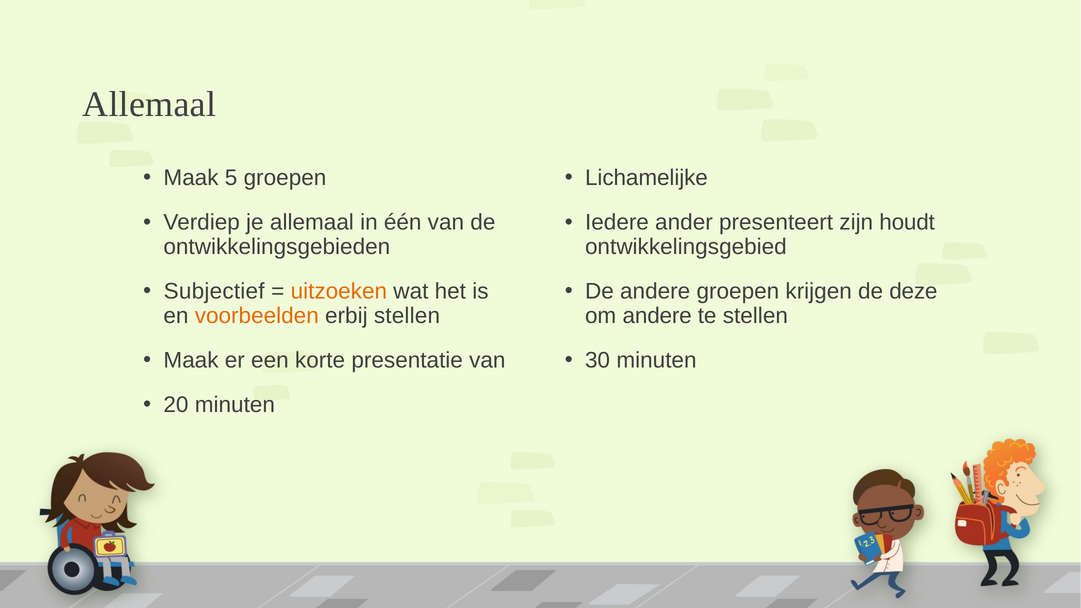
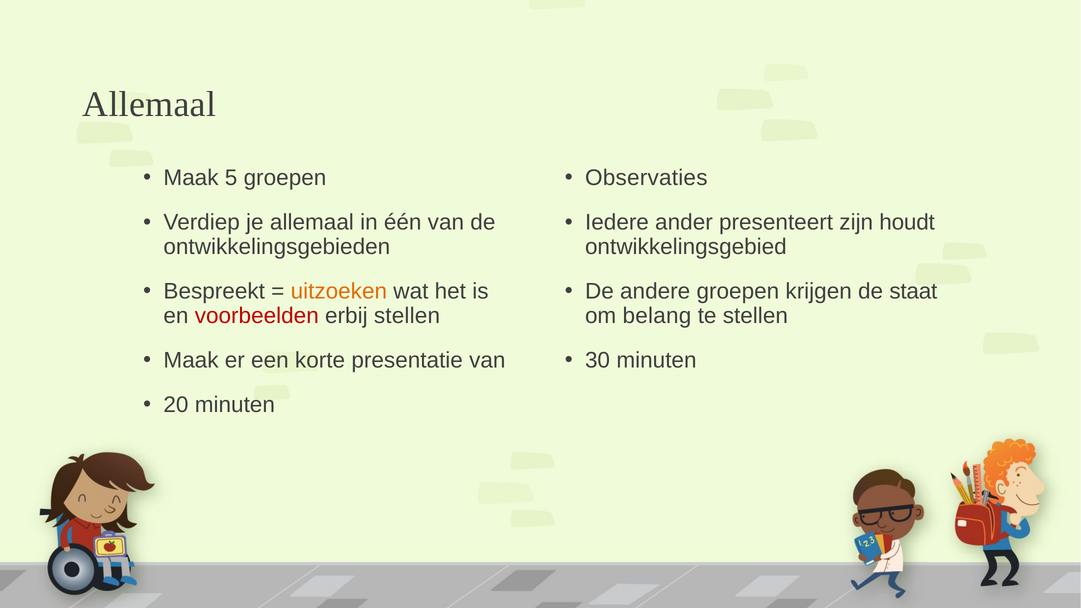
Lichamelijke: Lichamelijke -> Observaties (646, 178)
Subjectief: Subjectief -> Bespreekt (214, 291)
deze: deze -> staat (913, 291)
voorbeelden colour: orange -> red (257, 316)
om andere: andere -> belang (657, 316)
